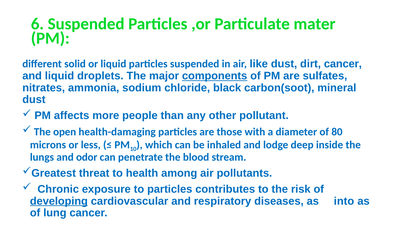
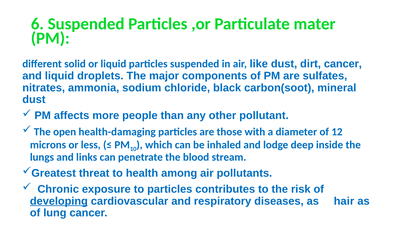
components underline: present -> none (215, 76)
80: 80 -> 12 (337, 132)
odor: odor -> links (87, 157)
into: into -> hair (344, 201)
